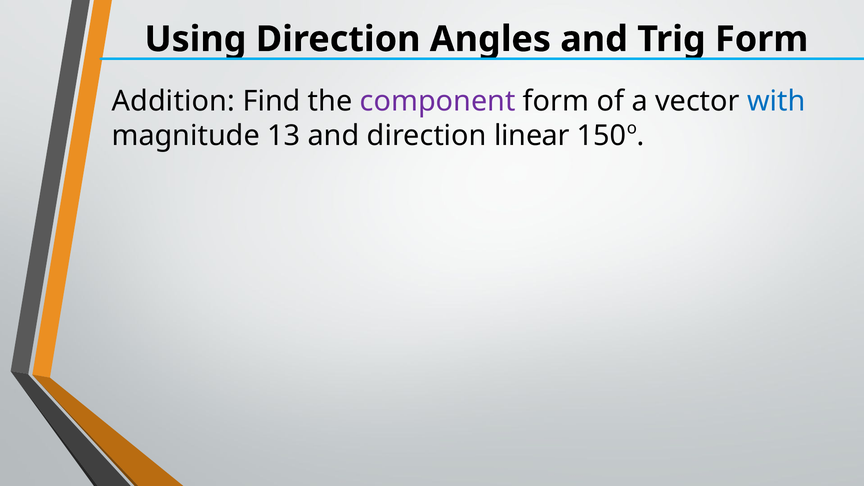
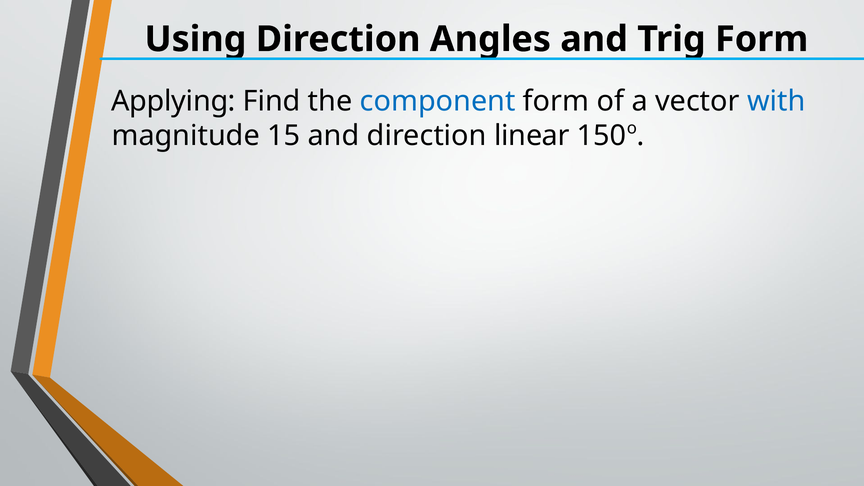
Addition: Addition -> Applying (174, 101)
component colour: purple -> blue (438, 101)
13: 13 -> 15 (284, 136)
